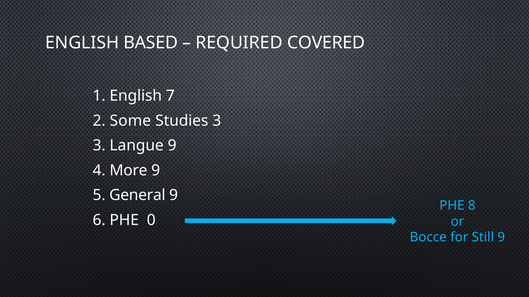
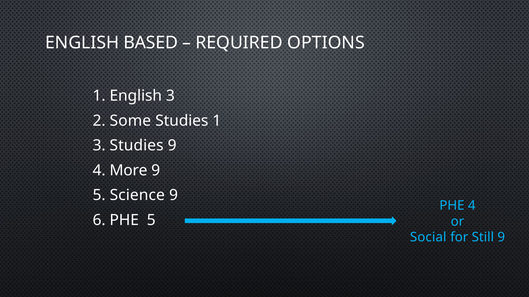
COVERED: COVERED -> OPTIONS (326, 43)
English 7: 7 -> 3 (170, 96)
Studies 3: 3 -> 1 (217, 121)
3 Langue: Langue -> Studies (137, 146)
General: General -> Science (137, 196)
PHE 8: 8 -> 4 (472, 206)
PHE 0: 0 -> 5 (151, 220)
Bocce: Bocce -> Social (428, 238)
